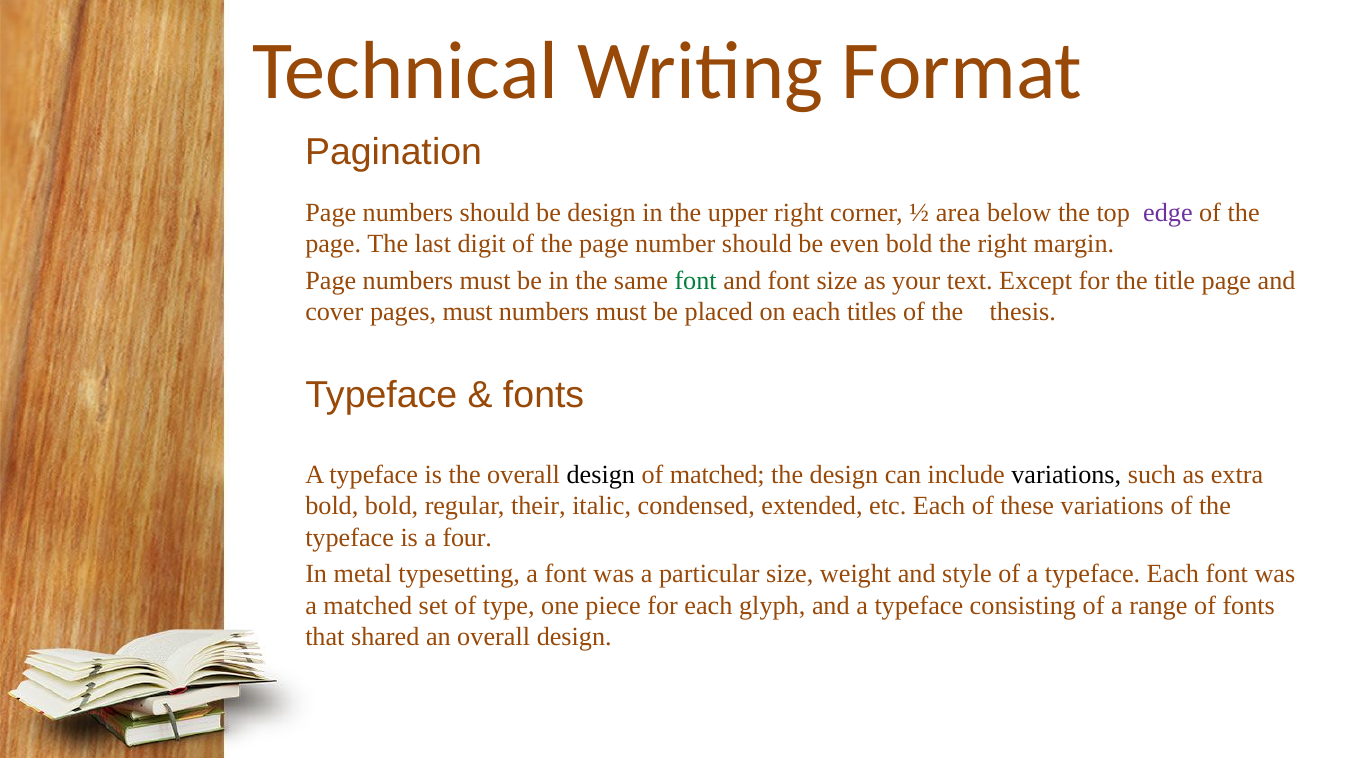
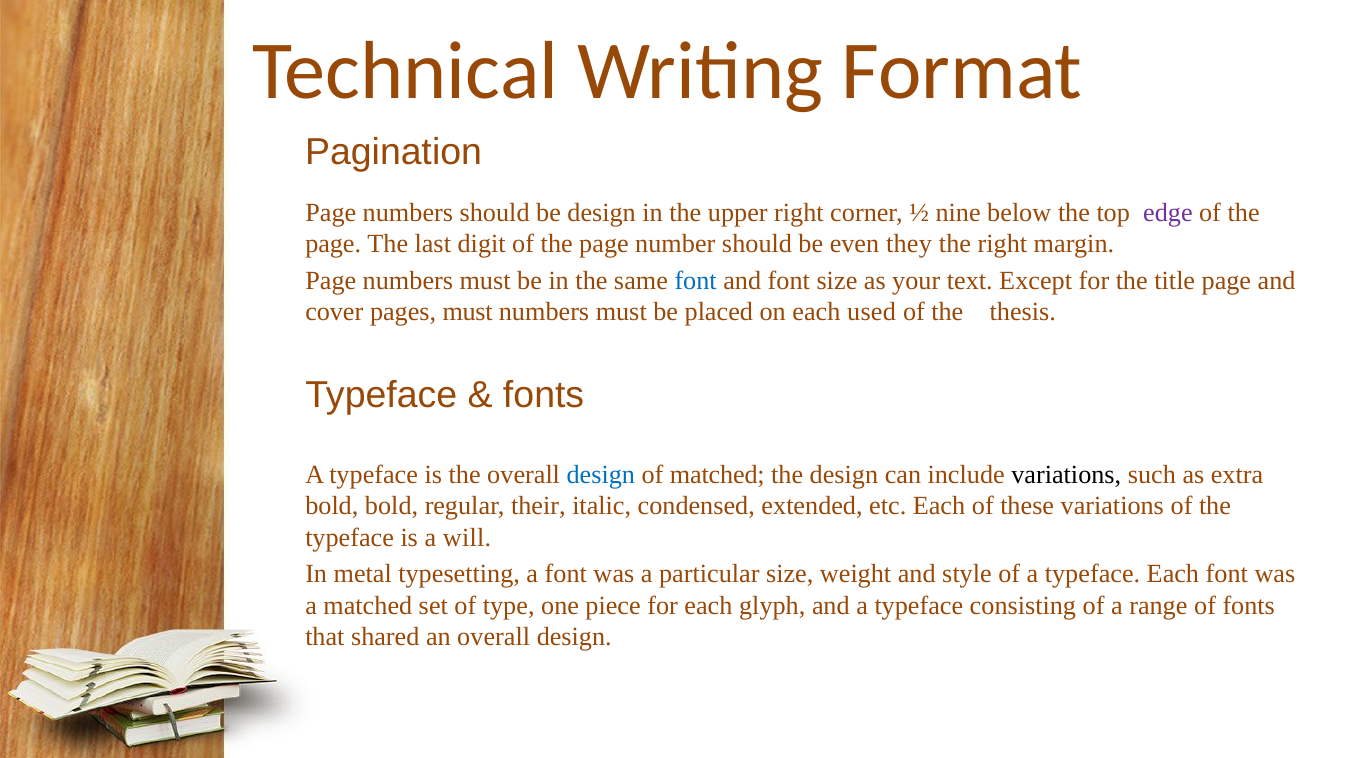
area: area -> nine (958, 212)
even bold: bold -> they (909, 244)
font colour: green -> blue (696, 280)
titles: titles -> used (872, 312)
design colour: black -> blue (601, 474)
four: four -> will (467, 537)
